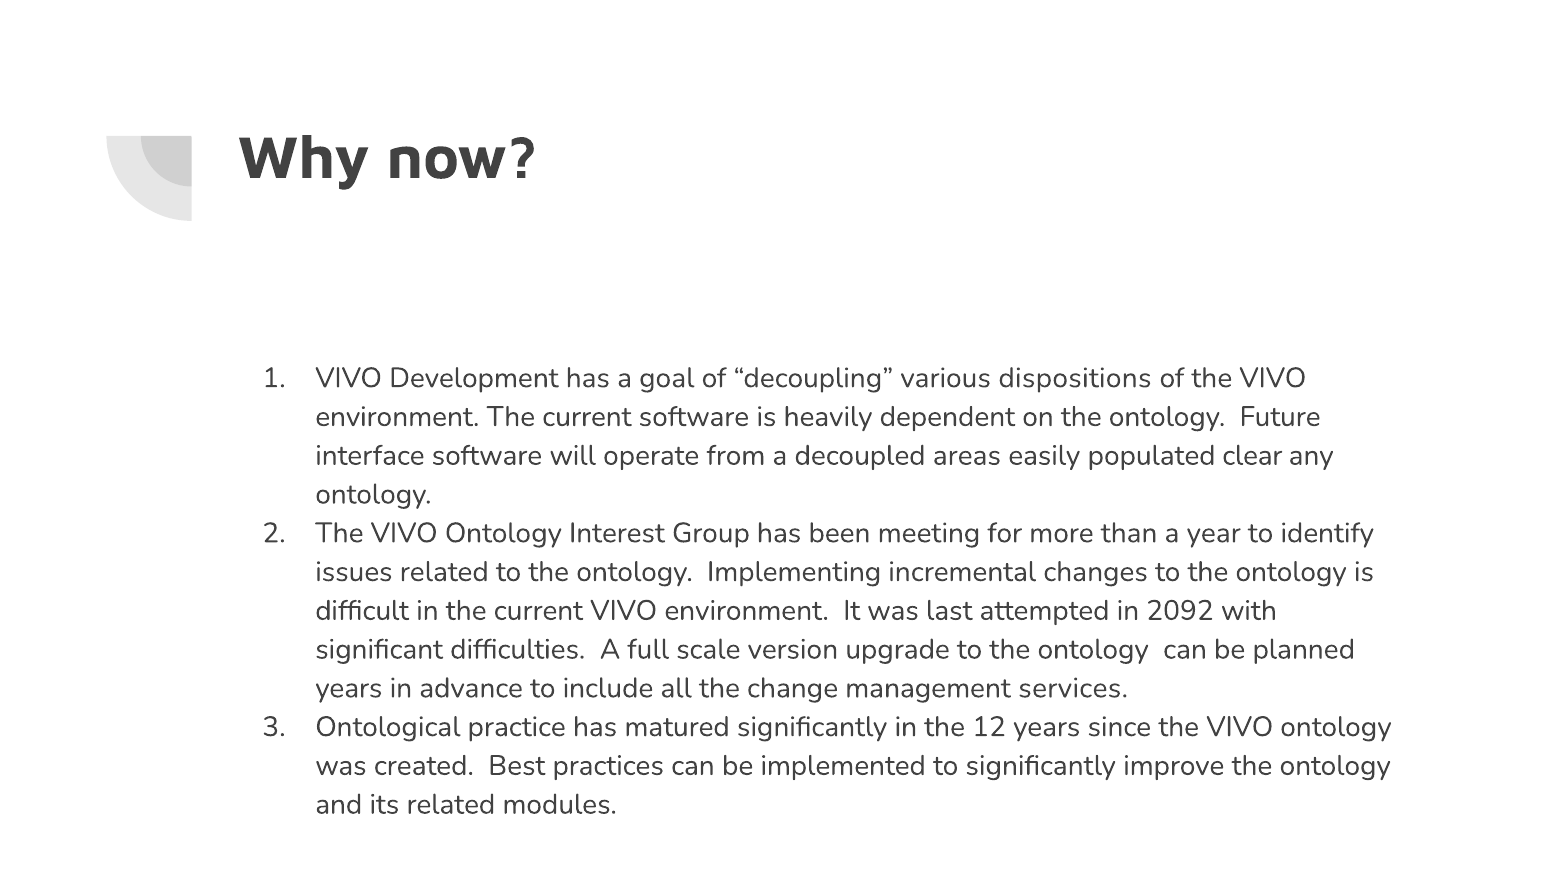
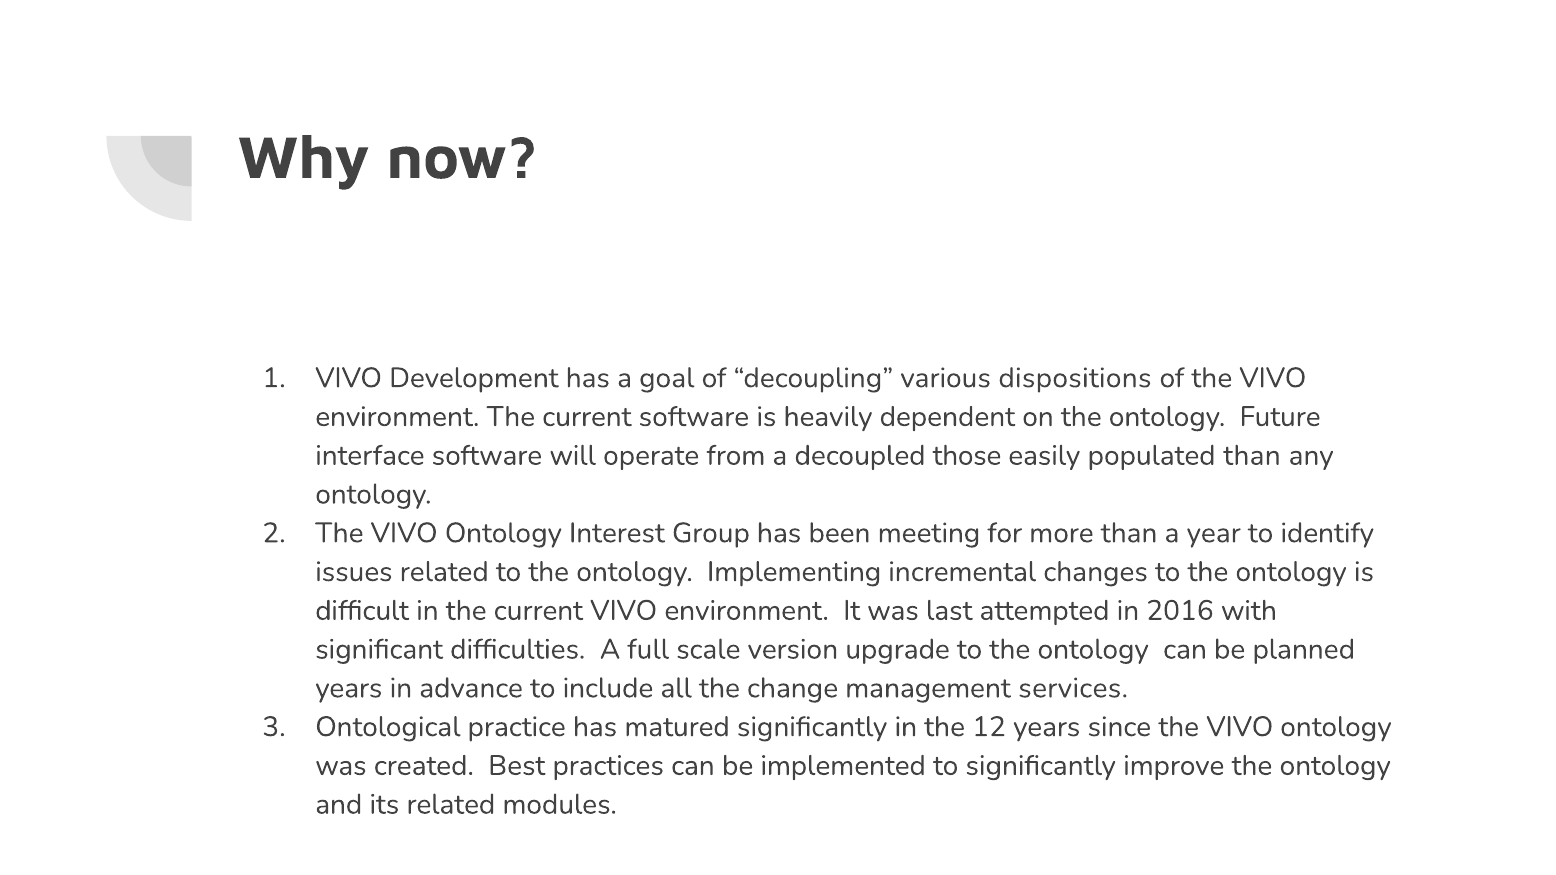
areas: areas -> those (967, 456)
populated clear: clear -> than (1252, 456)
2092: 2092 -> 2016 (1180, 611)
